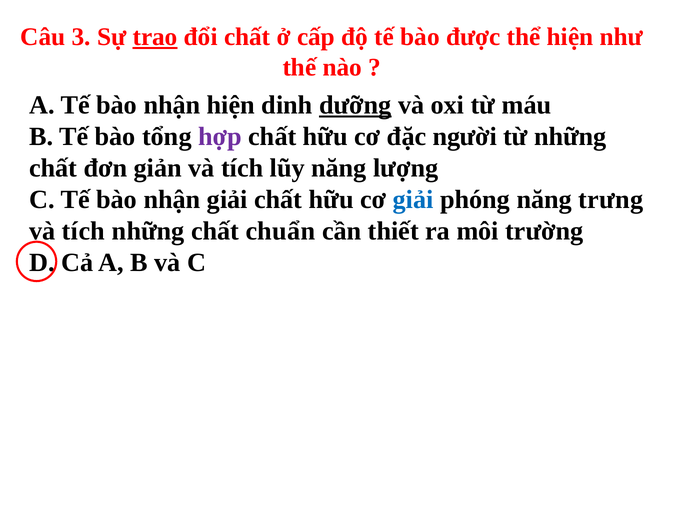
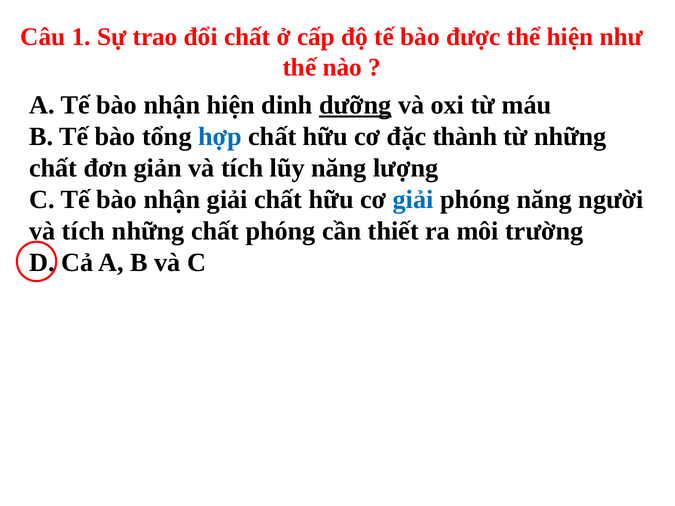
3: 3 -> 1 (81, 37)
trao underline: present -> none (155, 37)
hợp colour: purple -> blue (220, 137)
người: người -> thành (465, 137)
trưng: trưng -> người (611, 200)
chất chuẩn: chuẩn -> phóng (281, 231)
